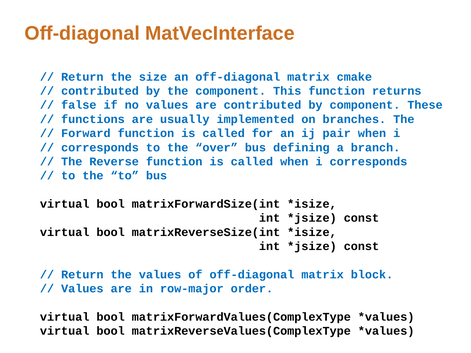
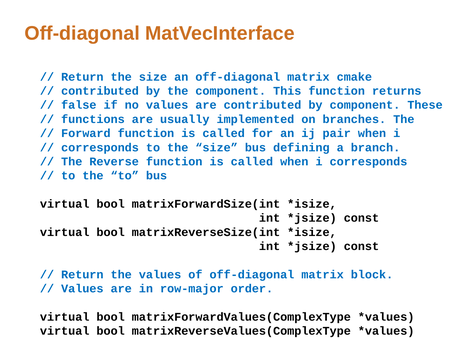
to the over: over -> size (217, 148)
